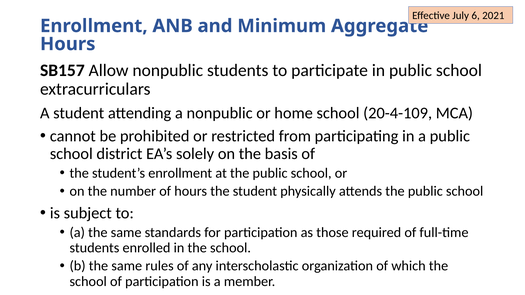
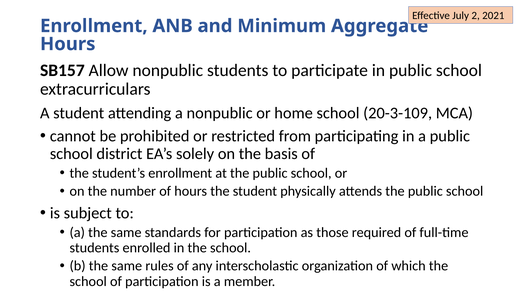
6: 6 -> 2 (476, 16)
20-4-109: 20-4-109 -> 20-3-109 (398, 113)
